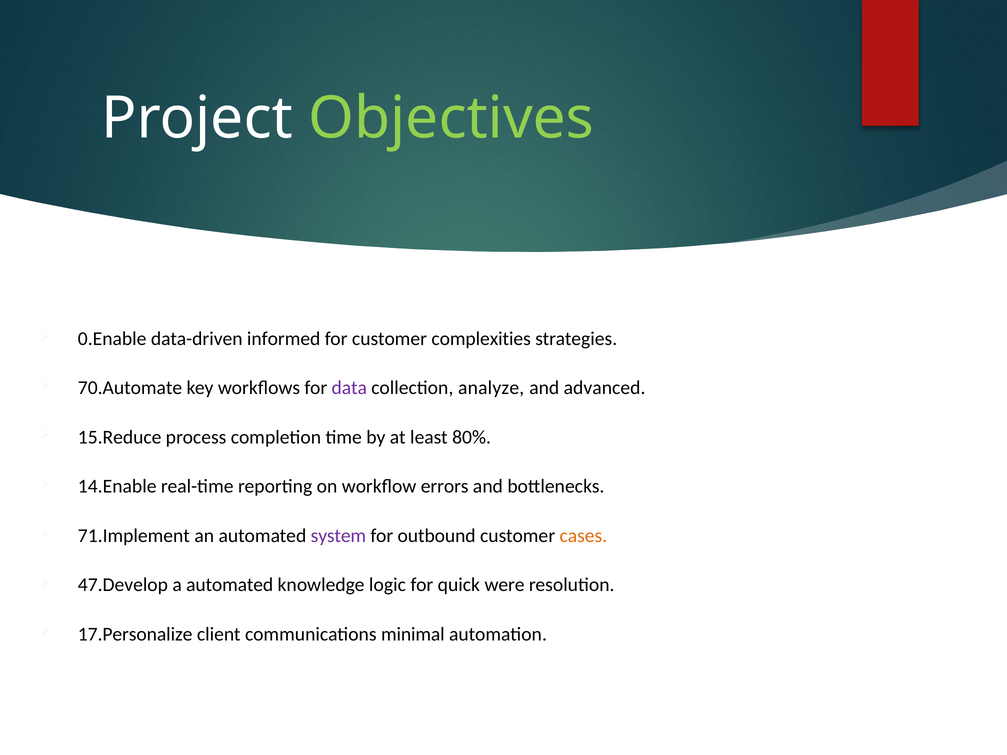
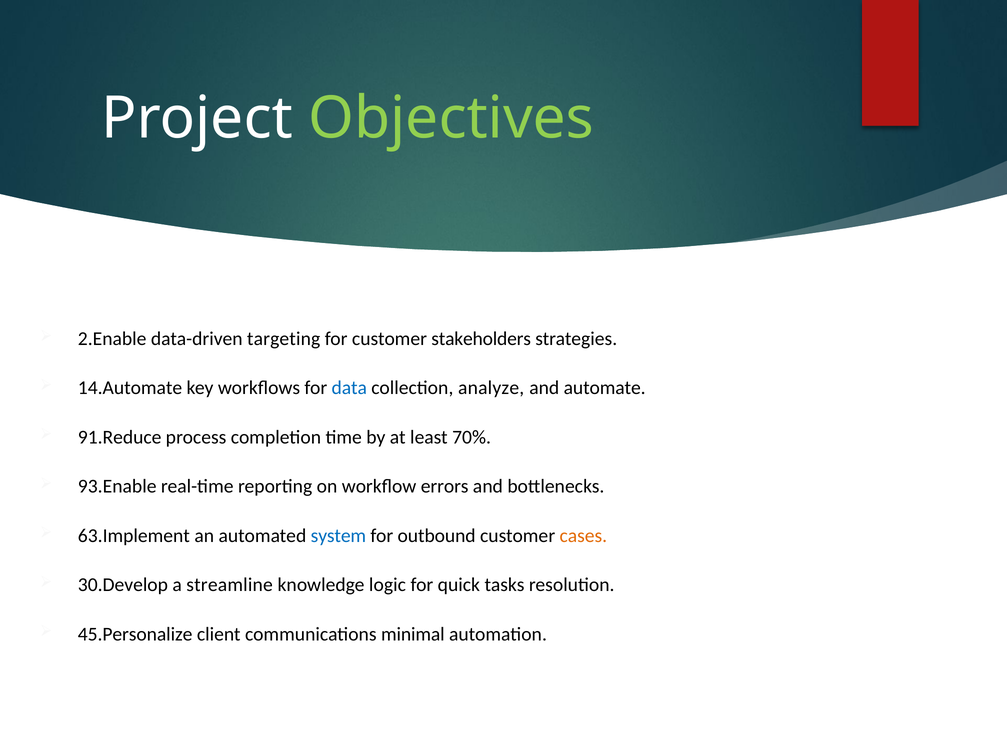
0.Enable: 0.Enable -> 2.Enable (112, 339)
informed: informed -> targeting (284, 339)
complexities: complexities -> stakeholders (481, 339)
70.Automate: 70.Automate -> 14.Automate (130, 388)
data colour: purple -> blue (349, 388)
advanced: advanced -> automate (605, 388)
15.Reduce: 15.Reduce -> 91.Reduce (120, 437)
80%: 80% -> 70% (472, 437)
14.Enable: 14.Enable -> 93.Enable (117, 487)
71.Implement: 71.Implement -> 63.Implement (134, 536)
system colour: purple -> blue (338, 536)
47.Develop: 47.Develop -> 30.Develop (123, 585)
a automated: automated -> streamline (230, 585)
were: were -> tasks (504, 585)
17.Personalize: 17.Personalize -> 45.Personalize (135, 634)
